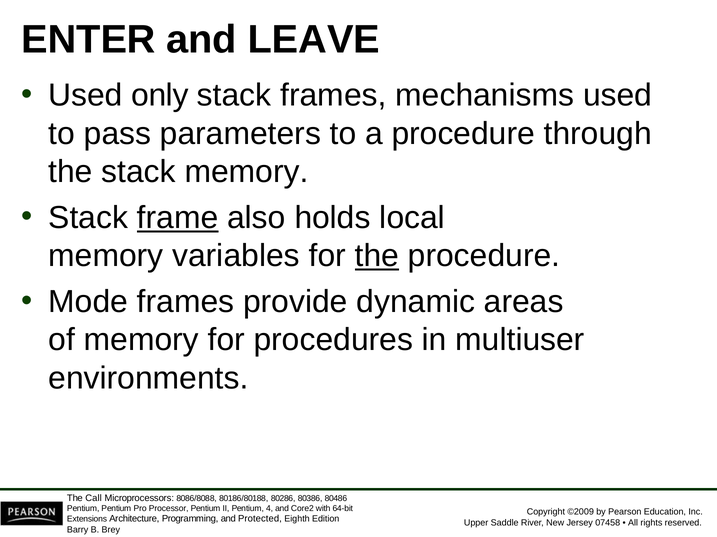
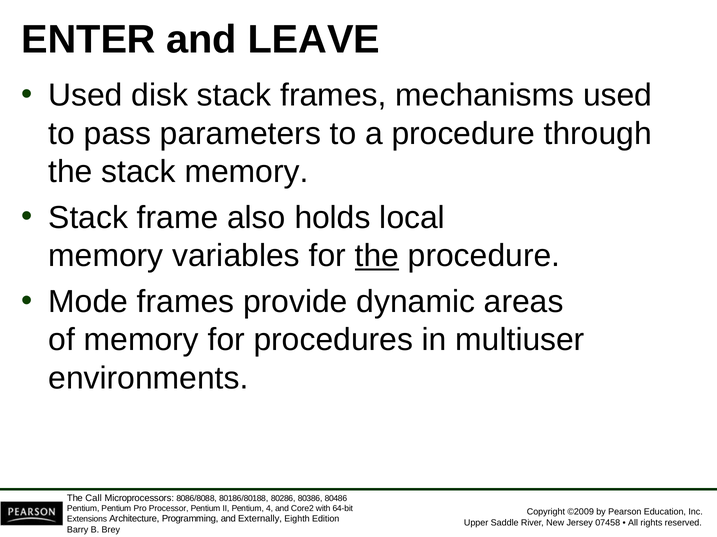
only: only -> disk (160, 96)
frame underline: present -> none (178, 218)
Protected: Protected -> Externally (260, 519)
